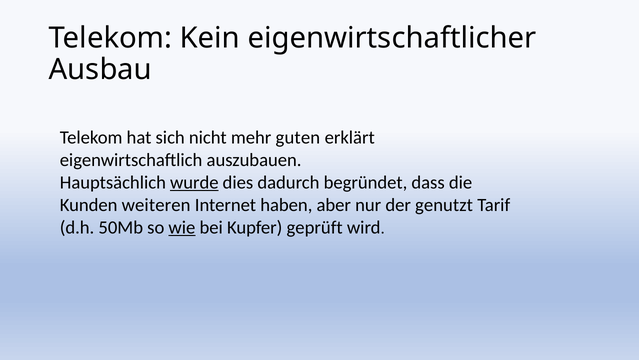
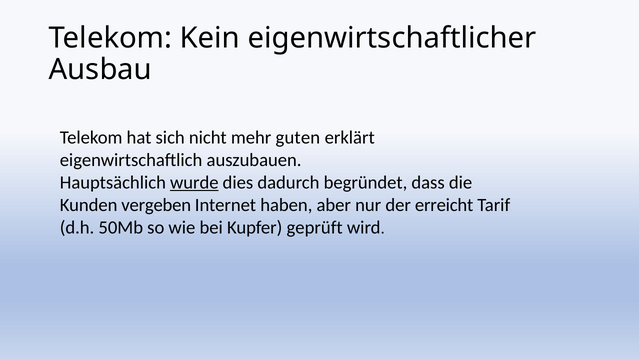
weiteren: weiteren -> vergeben (156, 205)
genutzt: genutzt -> erreicht (444, 205)
wie underline: present -> none (182, 227)
